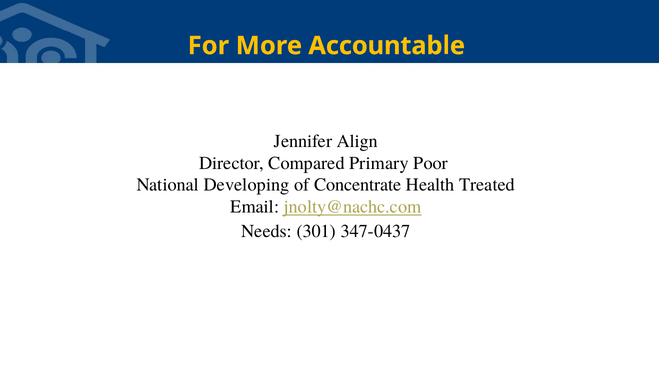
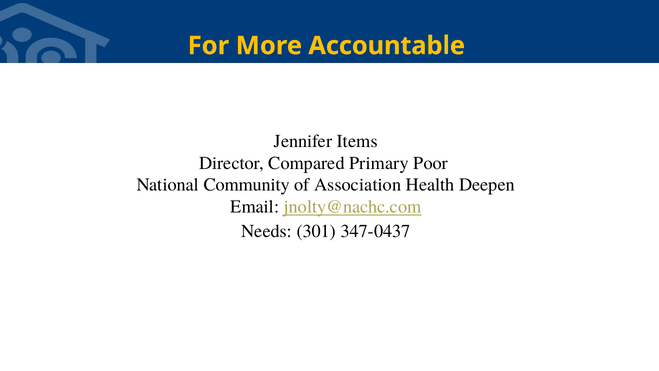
Align: Align -> Items (357, 141)
Developing: Developing -> Community (247, 185)
Concentrate: Concentrate -> Association (358, 185)
Treated: Treated -> Deepen (487, 185)
